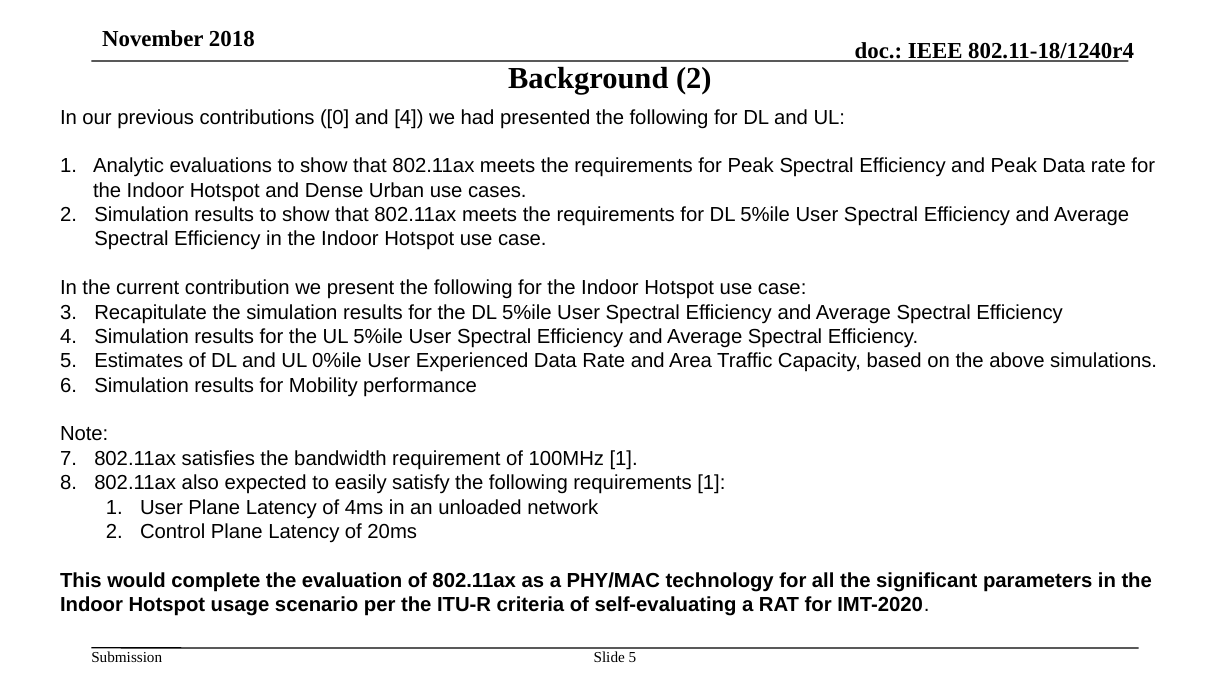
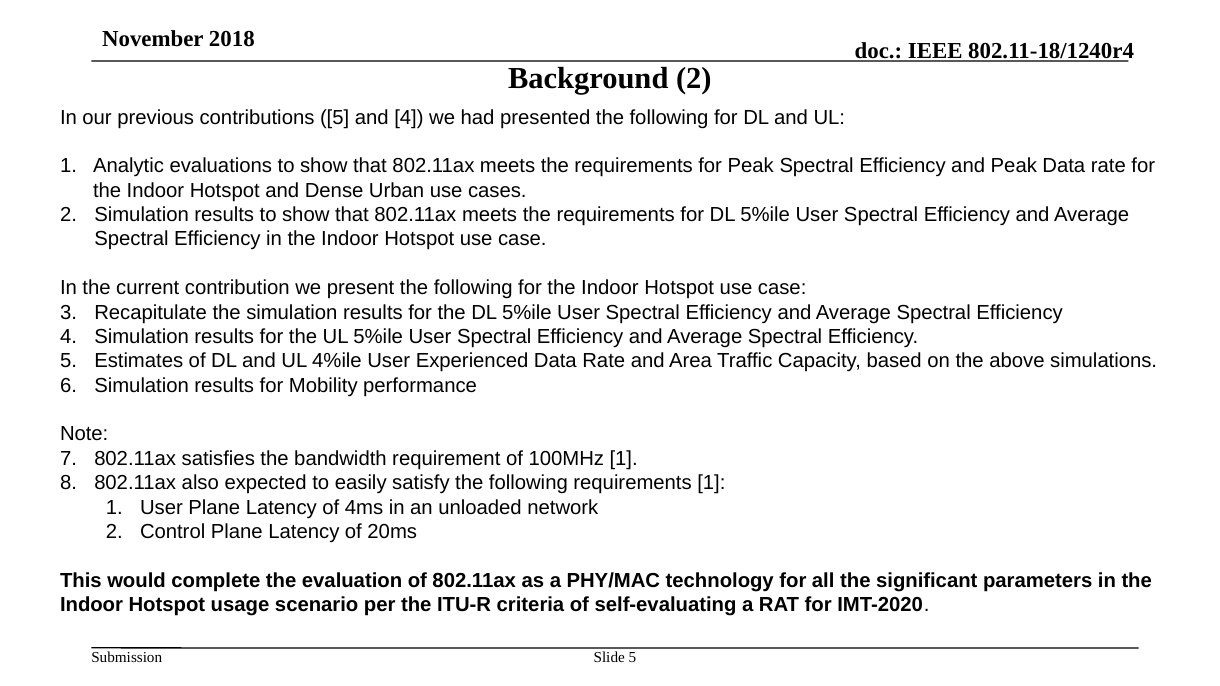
contributions 0: 0 -> 5 (335, 117)
0%ile: 0%ile -> 4%ile (337, 361)
